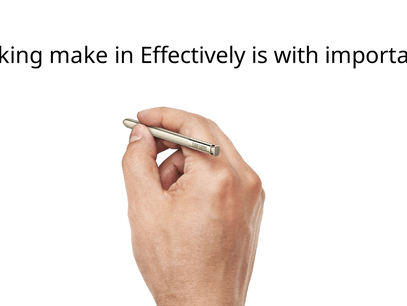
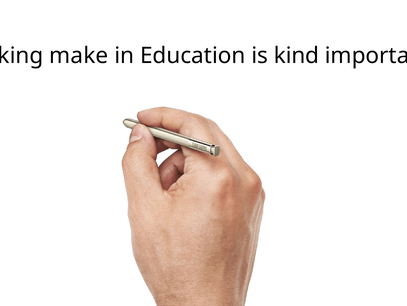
Effectively: Effectively -> Education (193, 56)
with: with -> kind (296, 56)
